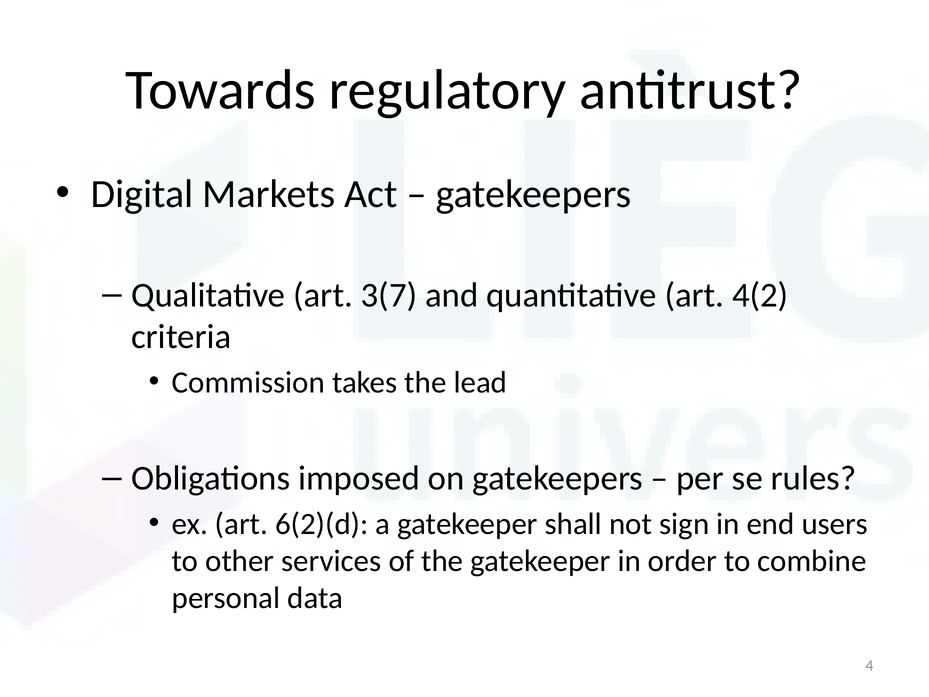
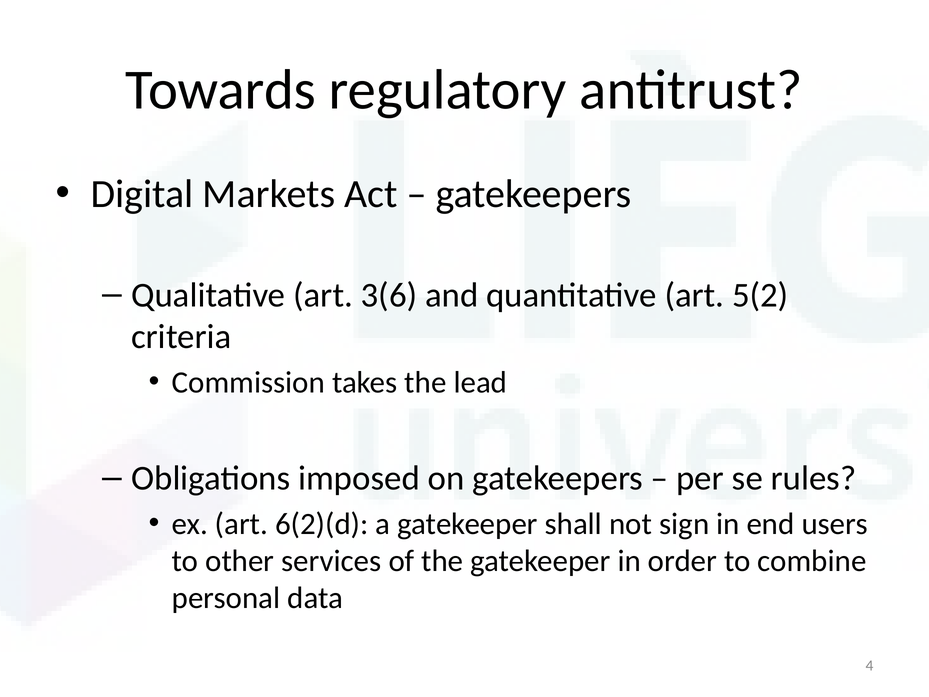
3(7: 3(7 -> 3(6 (389, 295)
4(2: 4(2 -> 5(2 (760, 295)
